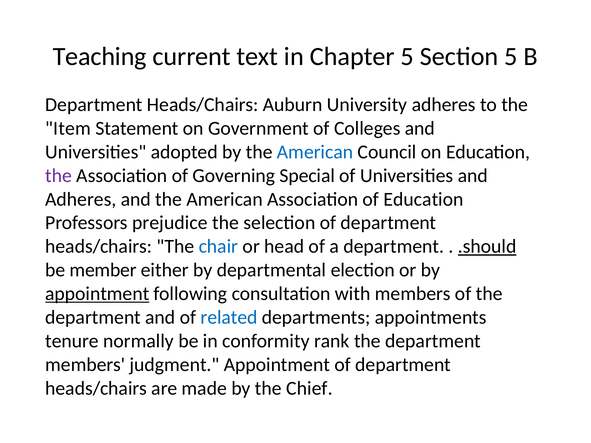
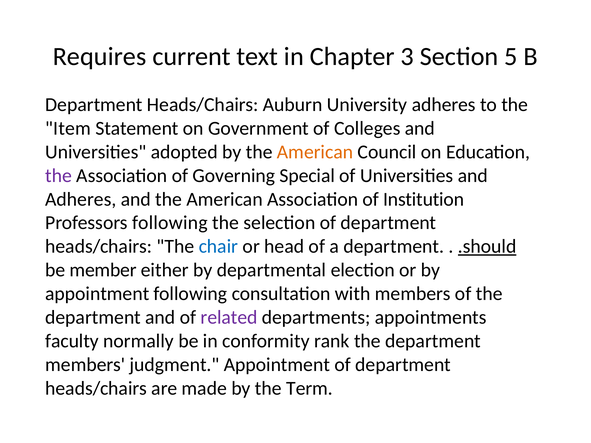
Teaching: Teaching -> Requires (100, 57)
Chapter 5: 5 -> 3 (407, 57)
American colour: blue -> orange (315, 152)
of Education: Education -> Institution (424, 199)
Professors prejudice: prejudice -> following (170, 223)
appointment underline: present -> none (97, 294)
related colour: blue -> purple (229, 317)
tenure: tenure -> faculty (72, 341)
Chief: Chief -> Term (309, 388)
